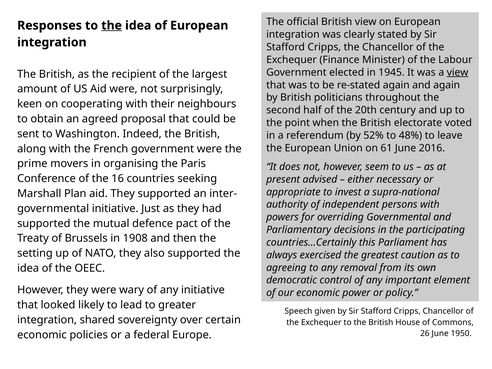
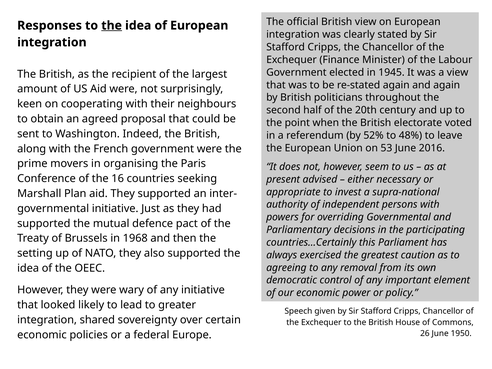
view underline: present -> none (458, 72)
61: 61 -> 53 (386, 148)
1908: 1908 -> 1968 (135, 238)
